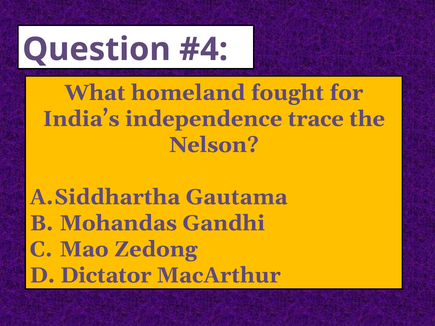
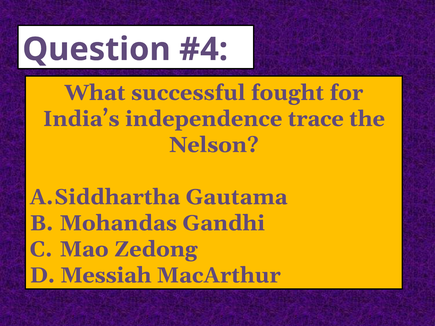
homeland: homeland -> successful (188, 93)
Dictator: Dictator -> Messiah (106, 276)
